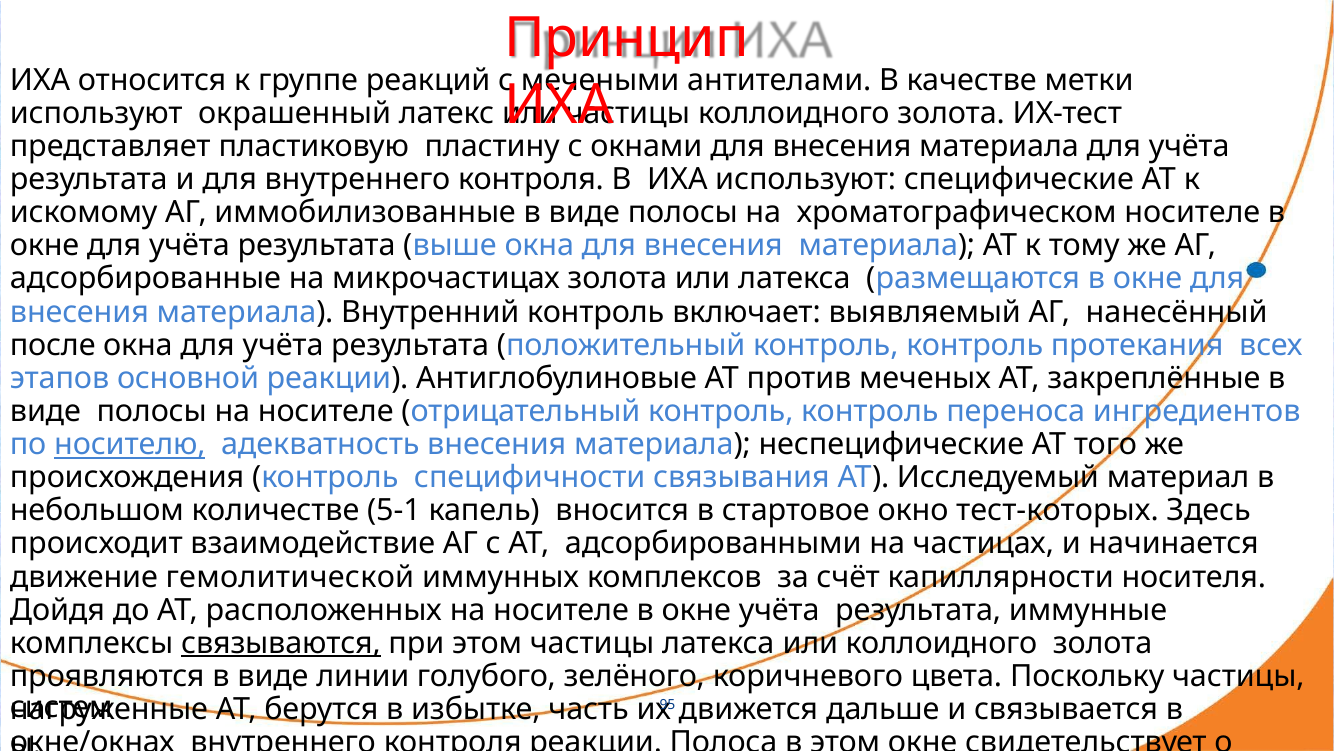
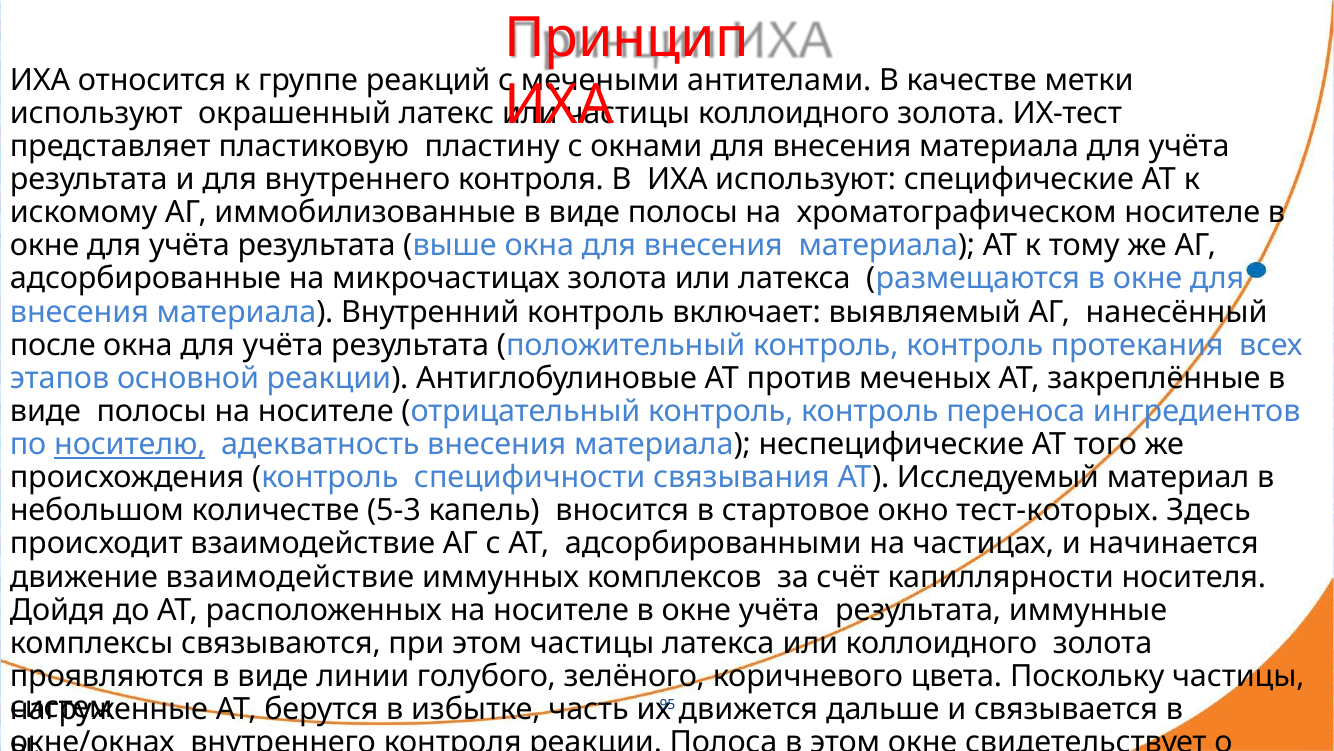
5-1: 5-1 -> 5-3 (394, 510)
движение гемолитической: гемолитической -> взаимодействие (290, 576)
связываются underline: present -> none (281, 643)
